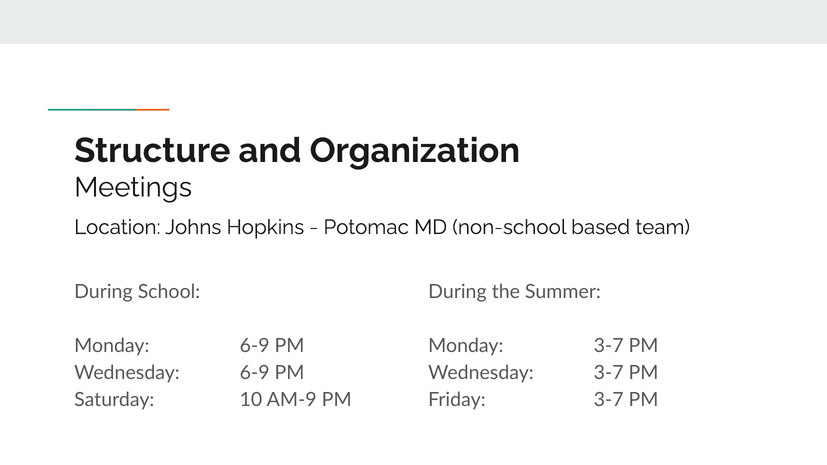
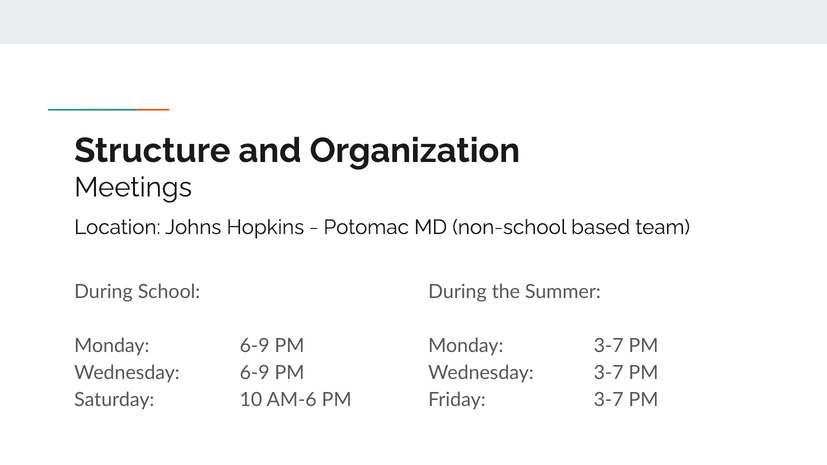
AM-9: AM-9 -> AM-6 (292, 400)
